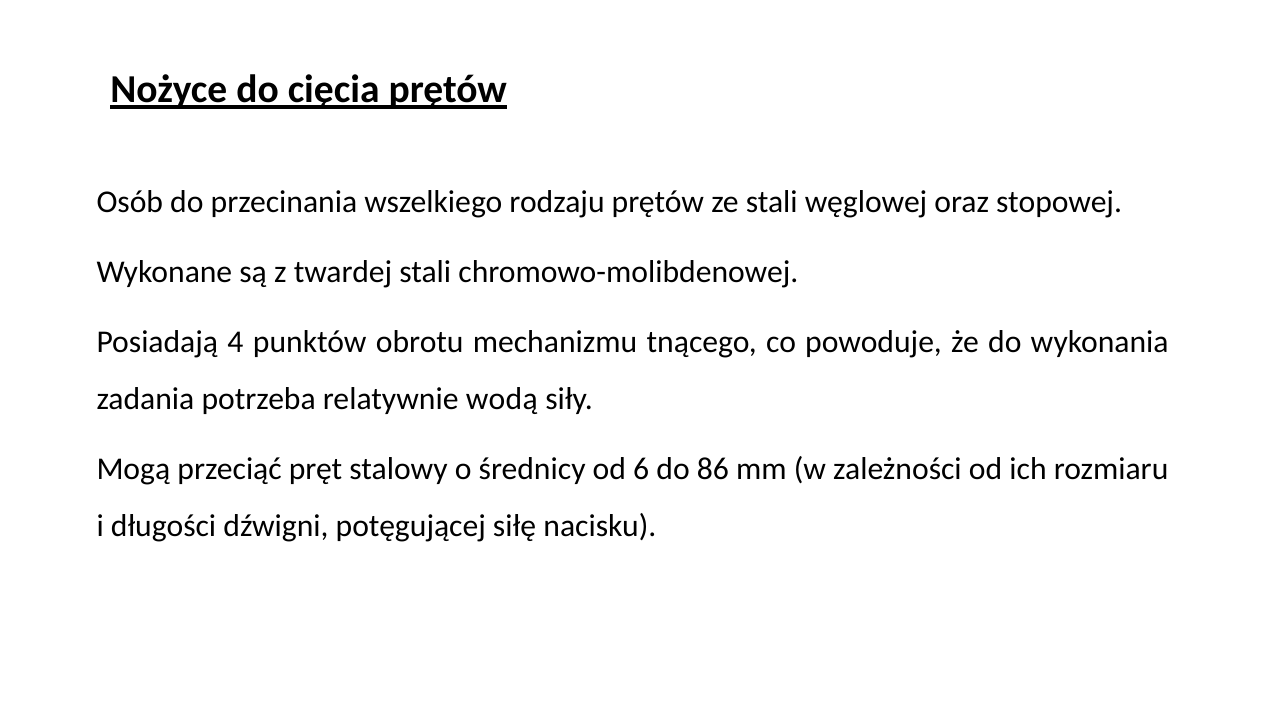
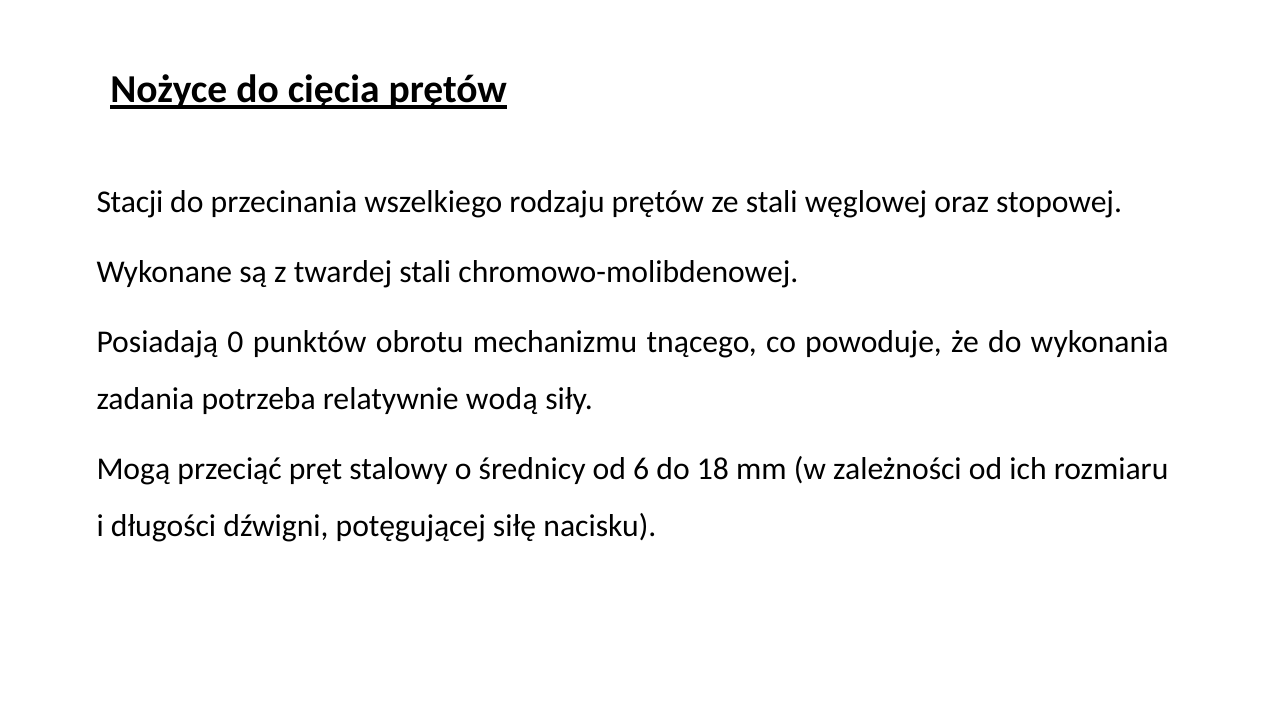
Osób: Osób -> Stacji (130, 202)
4: 4 -> 0 (235, 342)
86: 86 -> 18 (713, 469)
